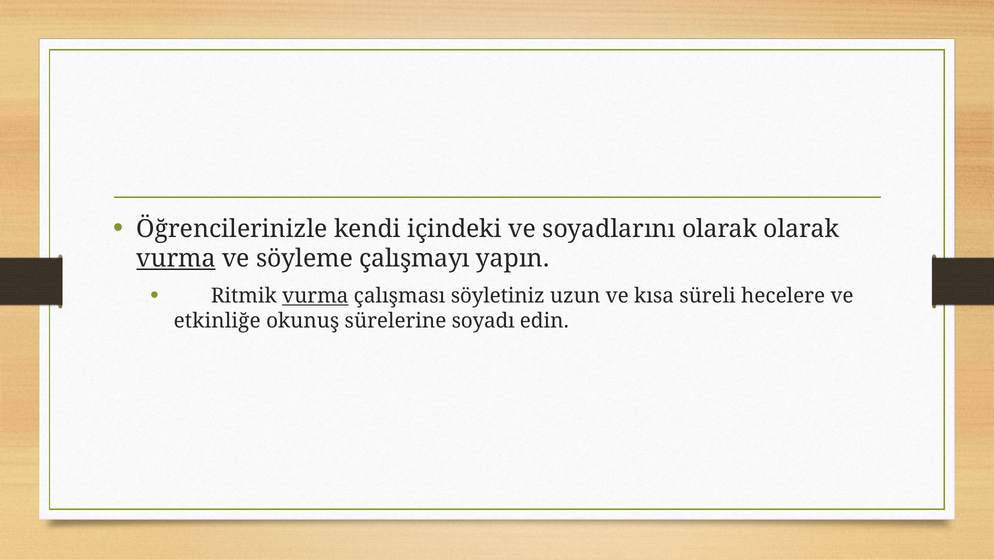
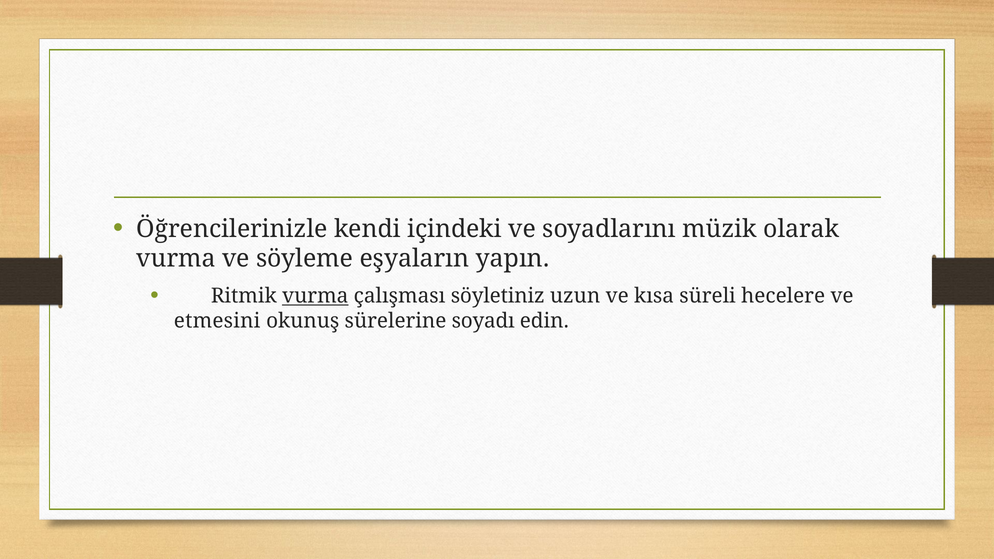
soyadlarını olarak: olarak -> müzik (720, 229)
vurma underline: present -> none (176, 259)
çalışmayı: çalışmayı -> eşyaların (414, 259)
etkinliğe: etkinliğe -> etmesini (217, 321)
